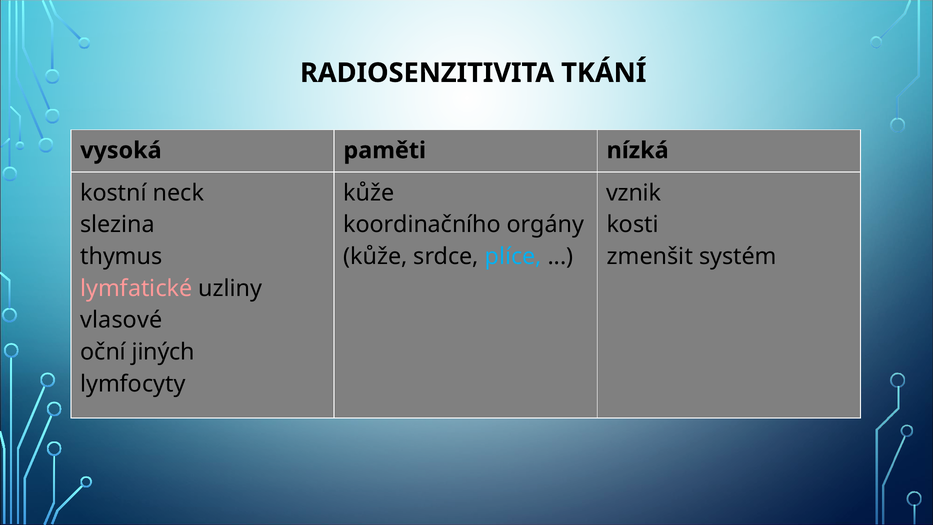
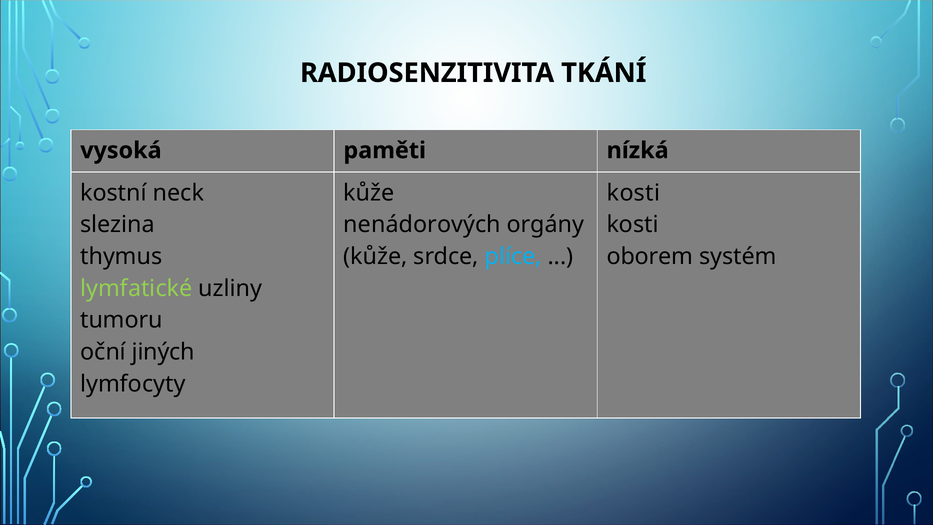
vznik: vznik -> kosti (633, 193)
koordinačního: koordinačního -> nenádorových (422, 225)
zmenšit: zmenšit -> oborem (650, 256)
lymfatické colour: pink -> light green (136, 288)
vlasové: vlasové -> tumoru (121, 320)
